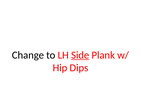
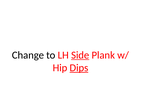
Dips underline: none -> present (79, 68)
